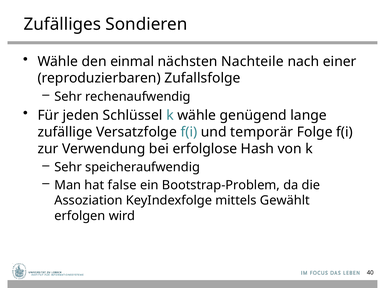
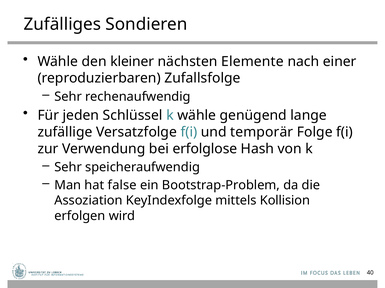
einmal: einmal -> kleiner (132, 62)
Nachteile: Nachteile -> Elemente (252, 62)
Gewählt: Gewählt -> Kollision (285, 201)
